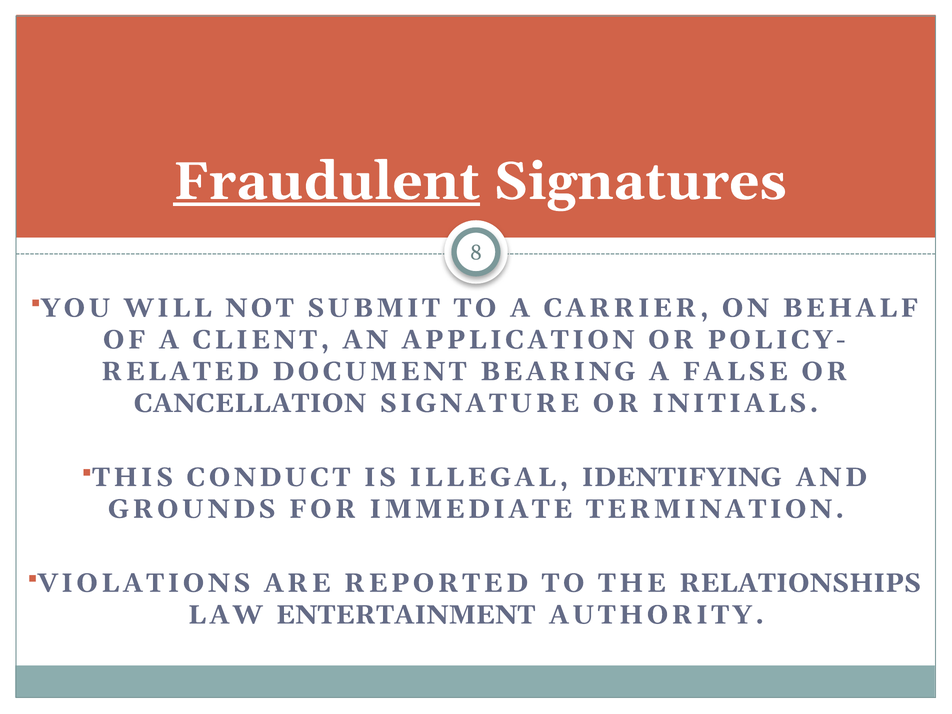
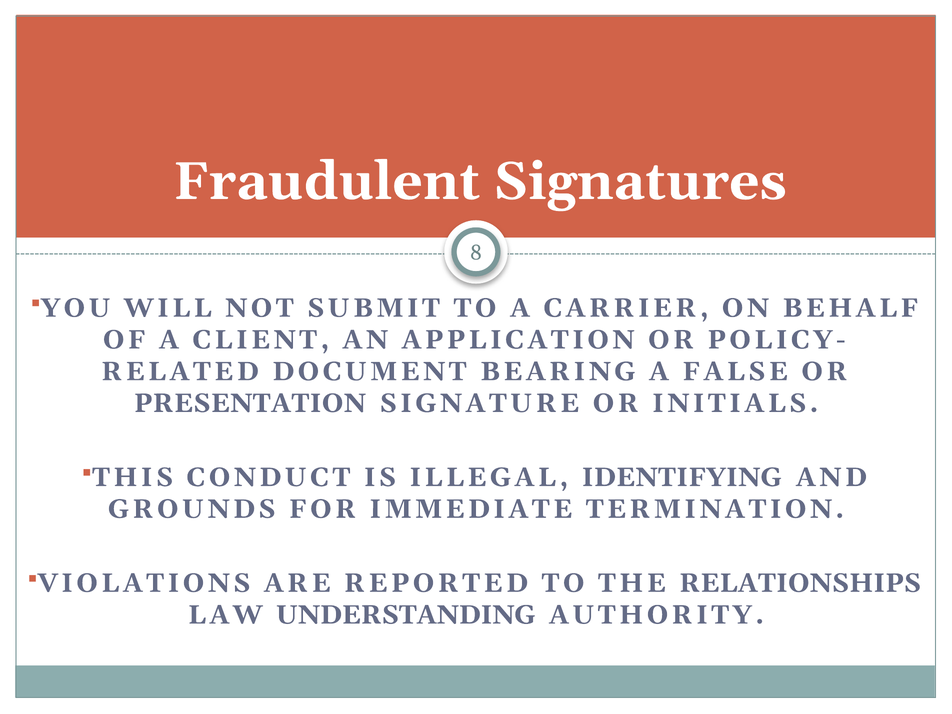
Fraudulent underline: present -> none (327, 181)
CANCELLATION: CANCELLATION -> PRESENTATION (250, 403)
ENTERTAINMENT: ENTERTAINMENT -> UNDERSTANDING (406, 615)
